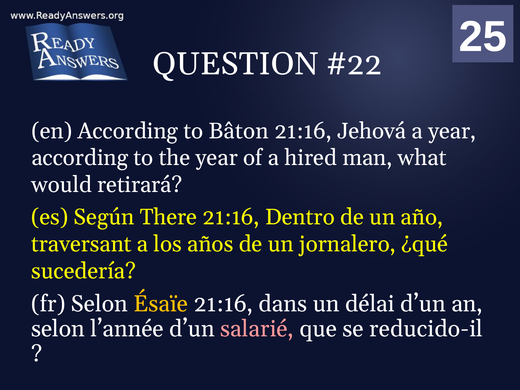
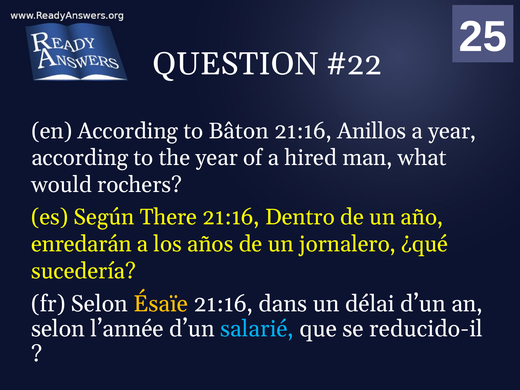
Jehová: Jehová -> Anillos (372, 131)
retirará: retirará -> rochers (140, 185)
traversant: traversant -> enredarán (81, 244)
salarié colour: pink -> light blue (257, 329)
